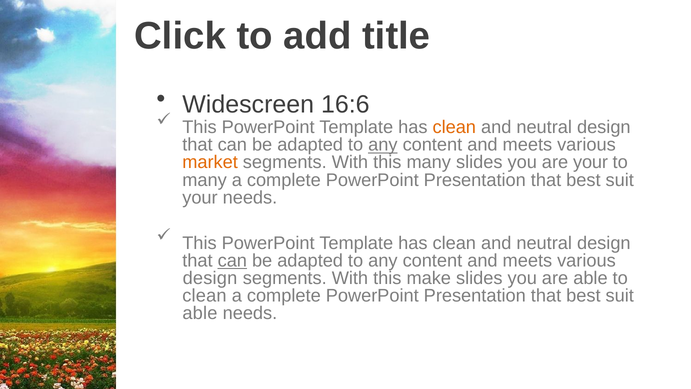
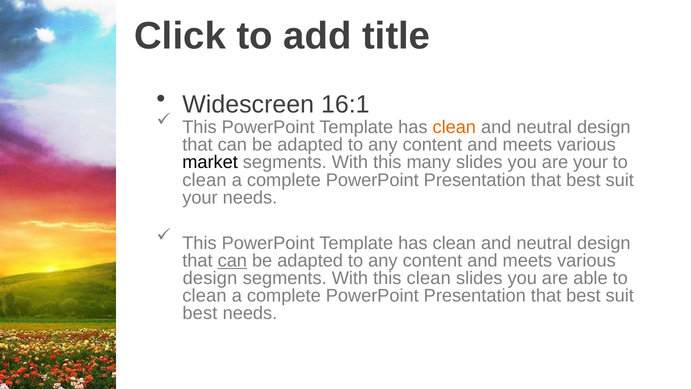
16:6: 16:6 -> 16:1 (345, 105)
any underline: present -> none (383, 145)
market colour: orange -> black (210, 162)
many: many -> clean (204, 180)
this make: make -> clean (429, 278)
able: able -> best (200, 313)
